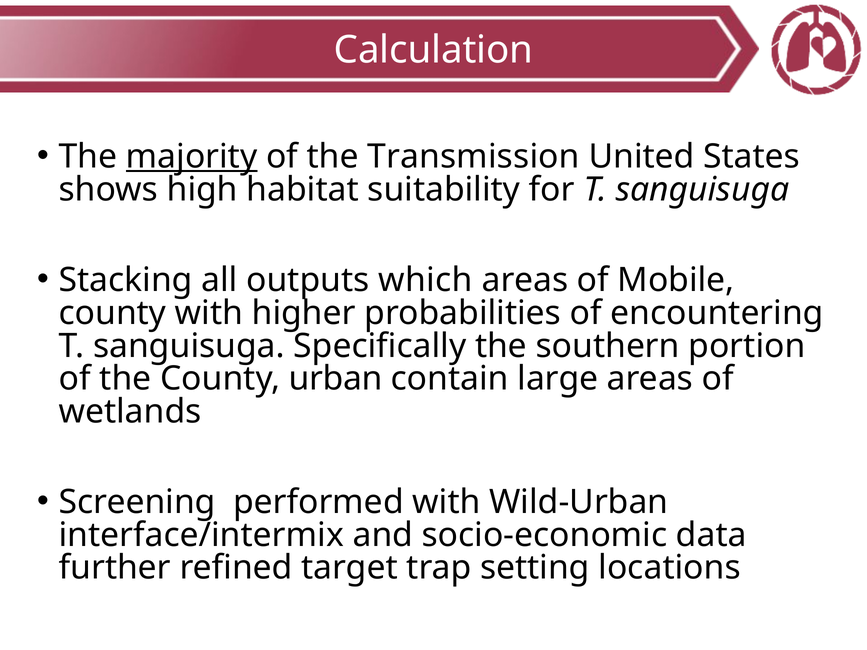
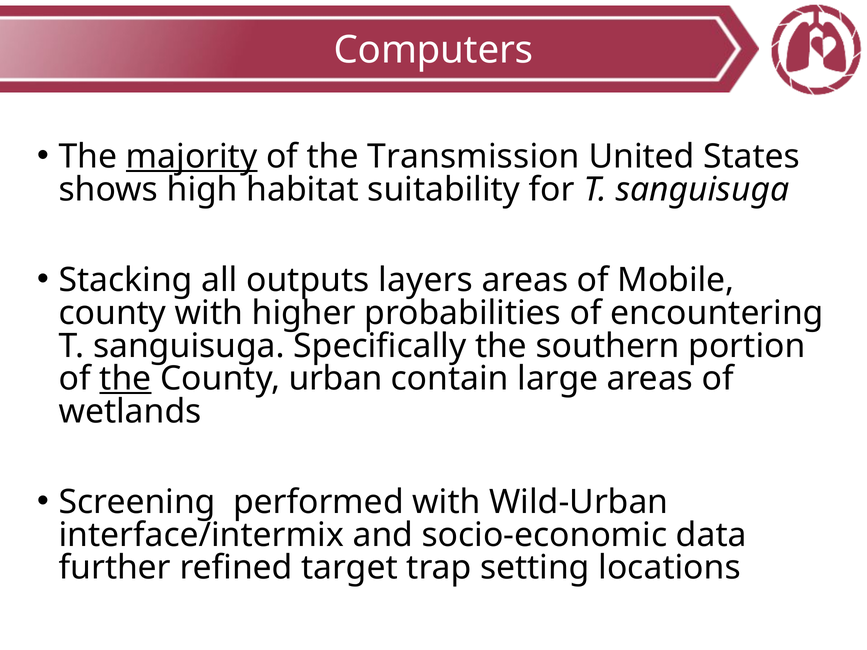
Calculation: Calculation -> Computers (434, 50)
which: which -> layers (426, 280)
the underline: none -> present (125, 379)
